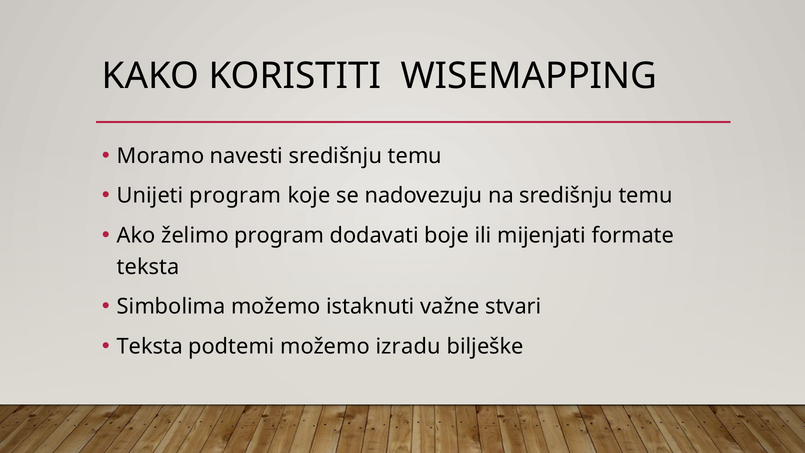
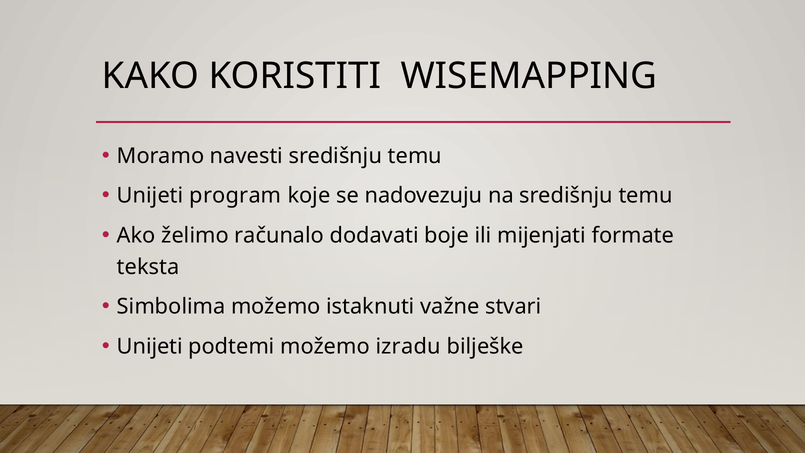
želimo program: program -> računalo (279, 235)
Teksta: Teksta -> Unijeti (150, 346)
